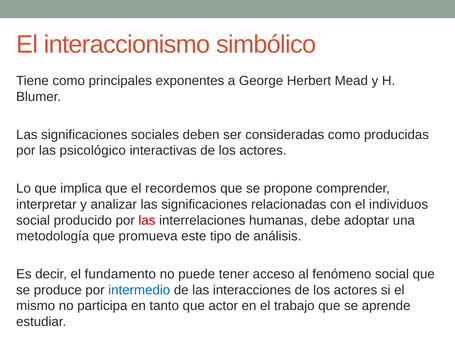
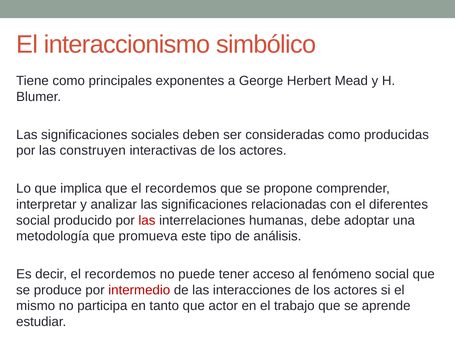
psicológico: psicológico -> construyen (93, 151)
individuos: individuos -> diferentes (399, 205)
decir el fundamento: fundamento -> recordemos (120, 274)
intermedio colour: blue -> red (139, 290)
